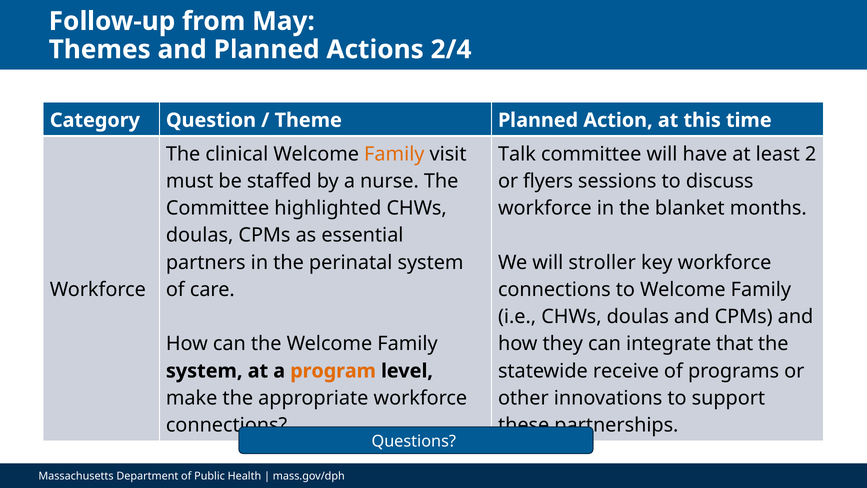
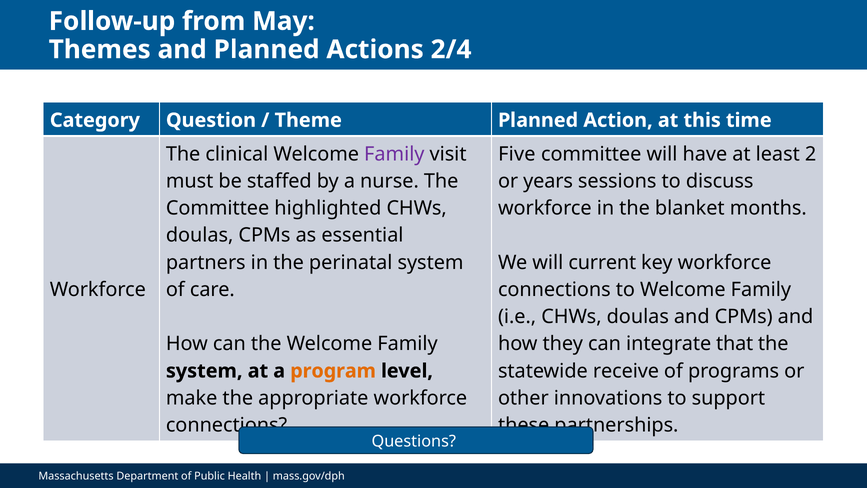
Family colour: orange -> purple (394, 154)
Talk: Talk -> Five (517, 154)
flyers: flyers -> years (548, 181)
stroller: stroller -> current (602, 262)
